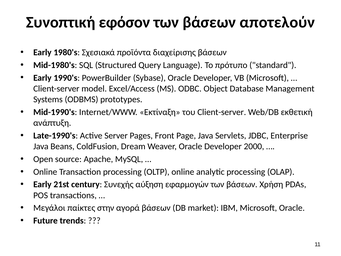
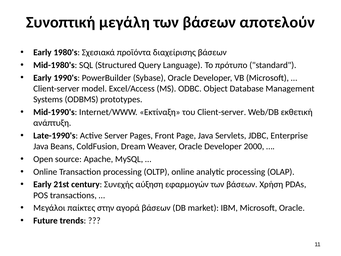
εφόσον: εφόσον -> μεγάλη (124, 22)
